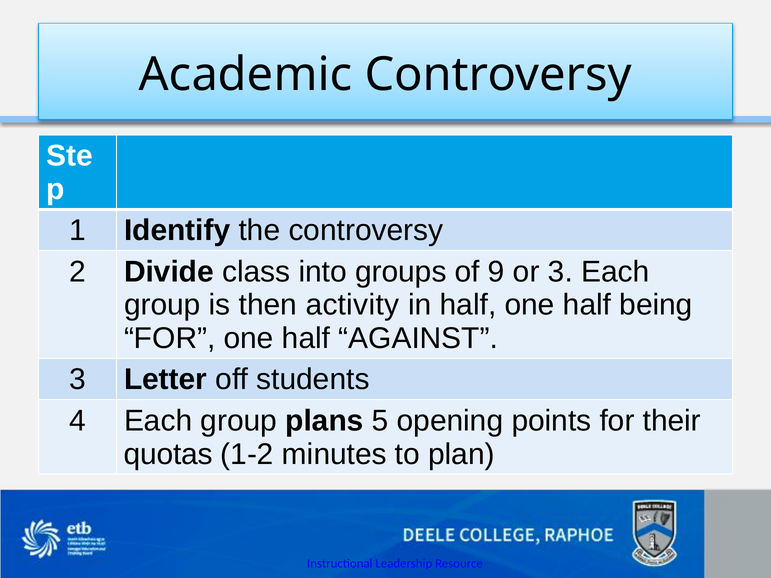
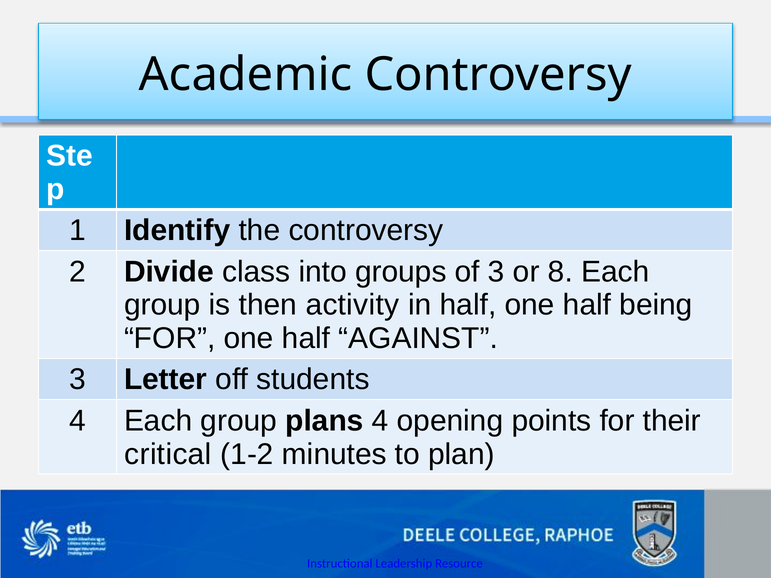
of 9: 9 -> 3 (496, 272)
or 3: 3 -> 8 (560, 272)
plans 5: 5 -> 4 (380, 421)
quotas: quotas -> critical (168, 454)
